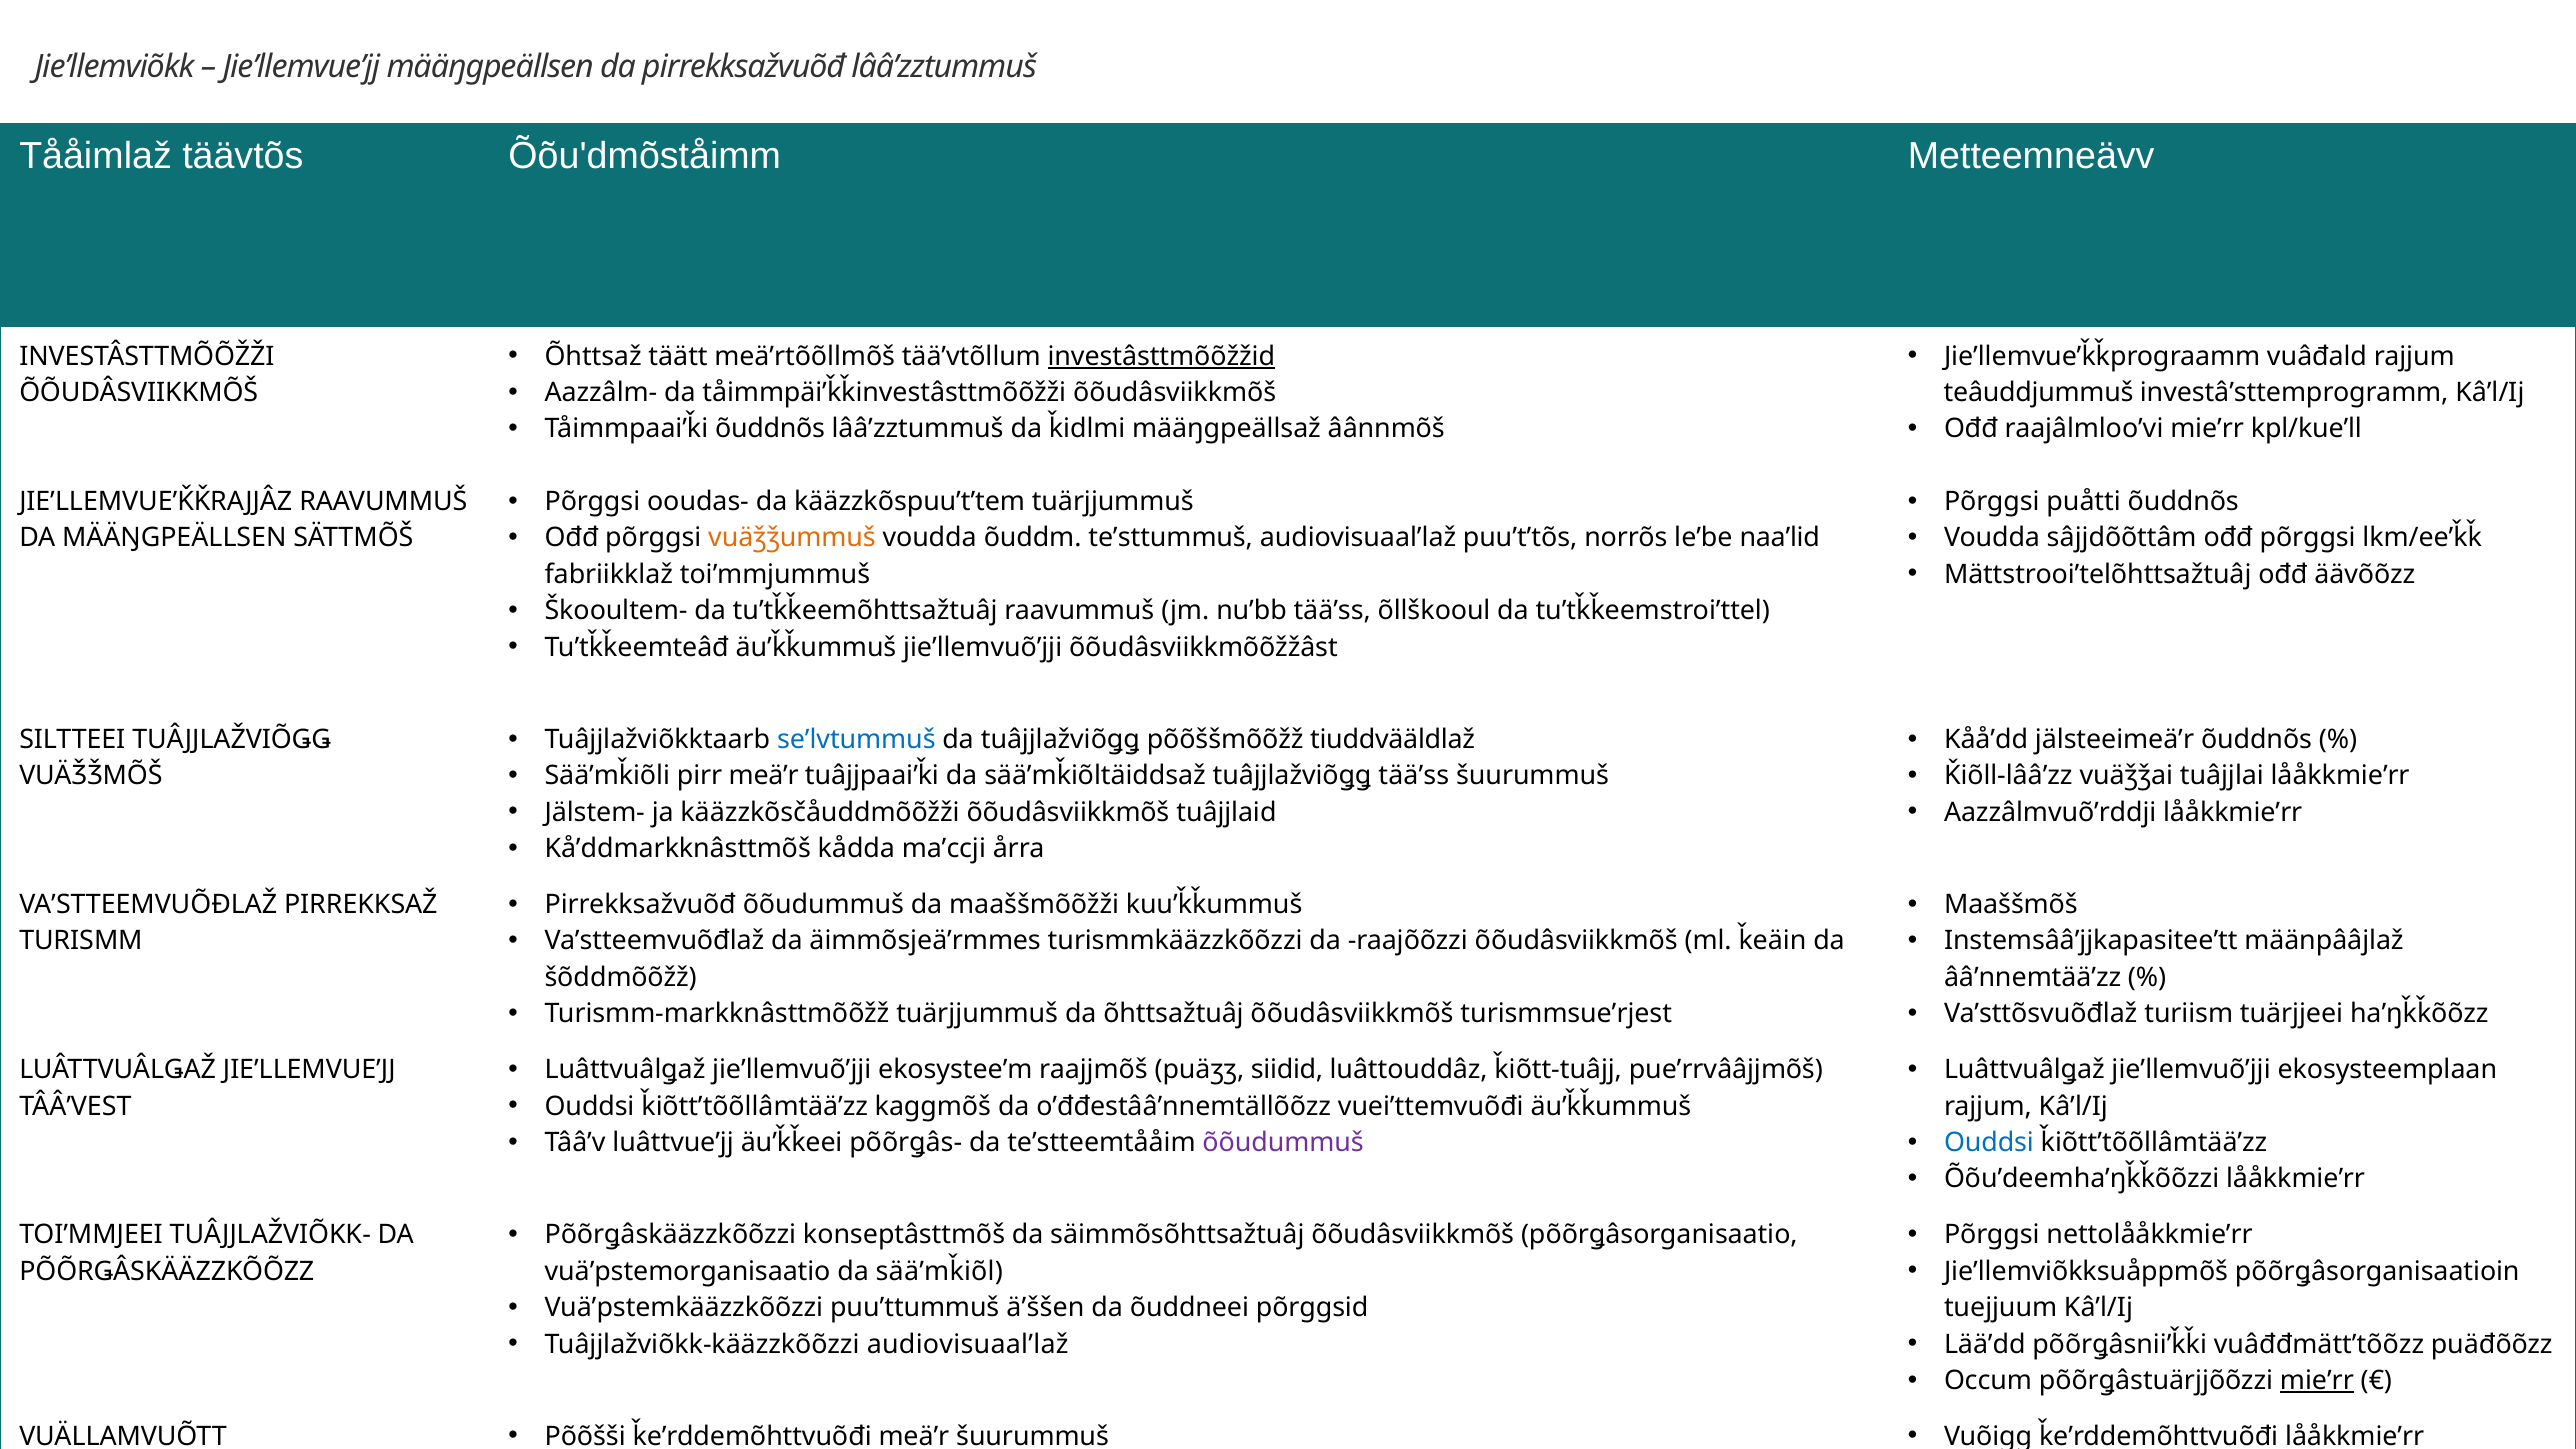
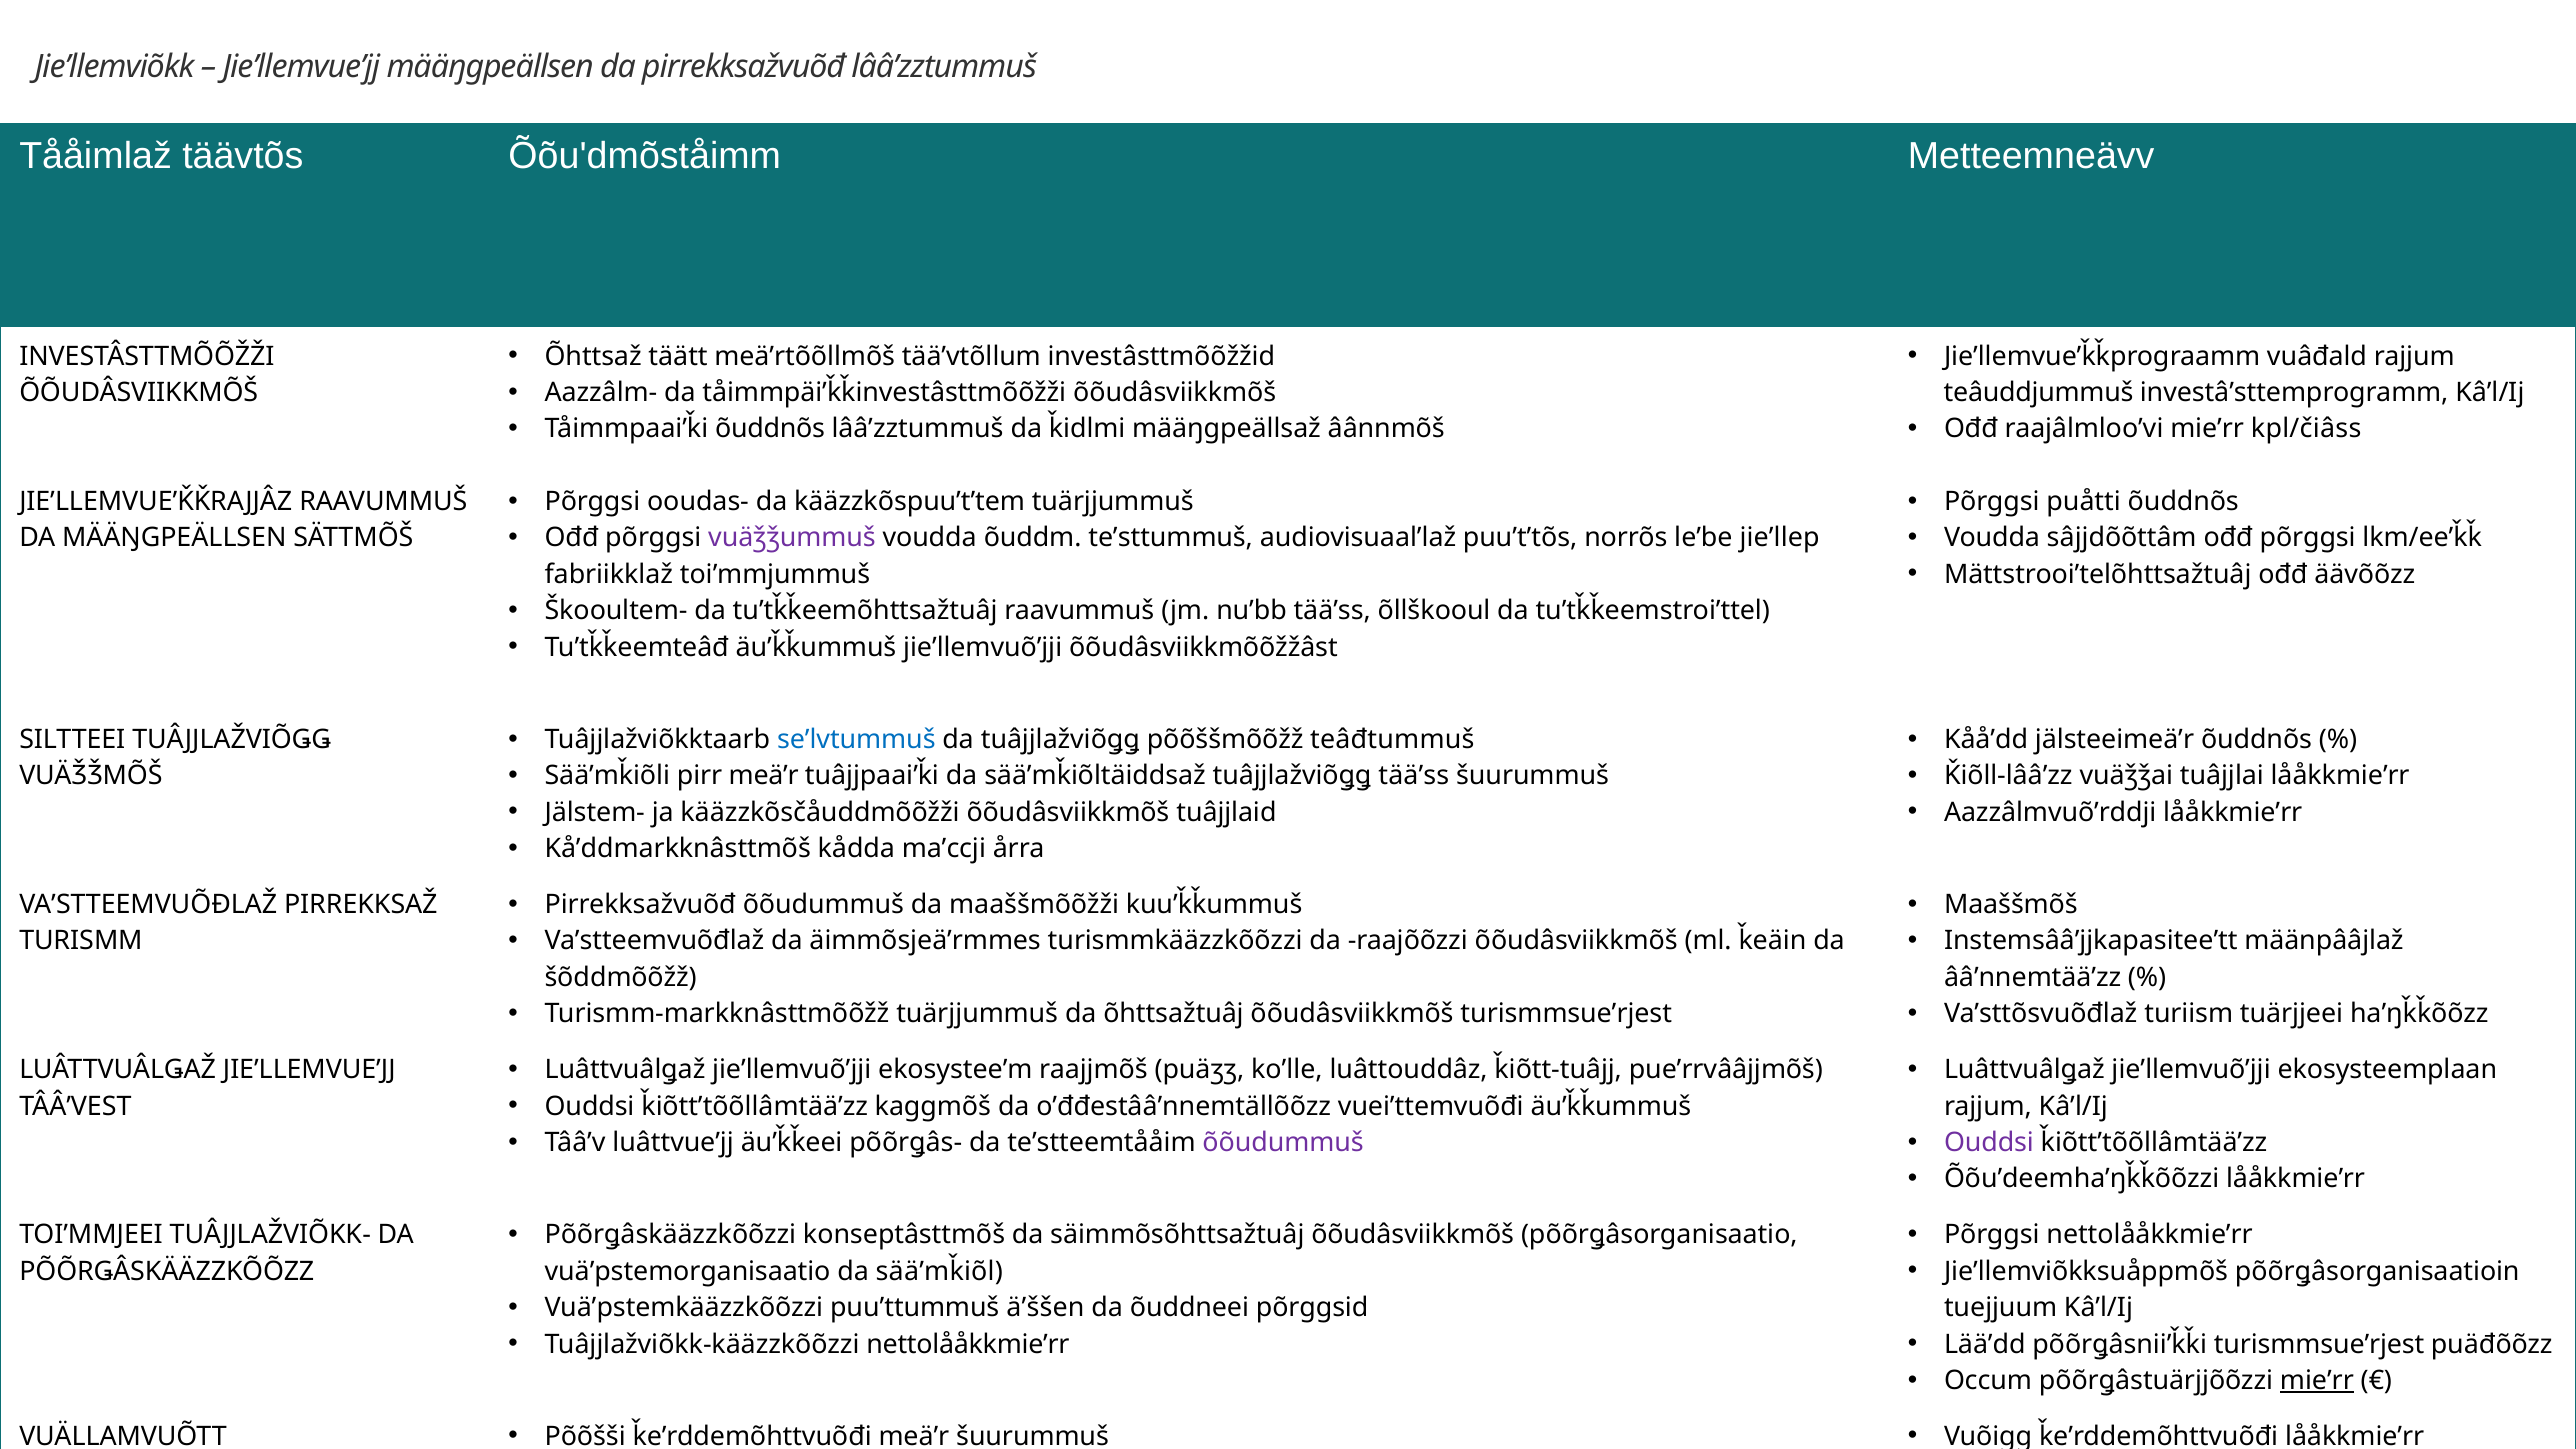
investâsttmõõžžid underline: present -> none (1161, 356)
kpl/kueʹll: kpl/kueʹll -> kpl/čiâss (2306, 429)
vuäǯǯummuš colour: orange -> purple (792, 538)
naaʹlid: naaʹlid -> jieʹllep (1780, 538)
tiuddvääldlaž: tiuddvääldlaž -> teâđtummuš (1392, 739)
siidid: siidid -> koʹlle (1287, 1070)
Ouddsi colour: blue -> purple (1989, 1143)
Tuâjjlažviõkk-kääzzkõõzzi audiovisuaalʼlaž: audiovisuaalʼlaž -> nettolååkkmieʹrr (968, 1344)
põõrǥâsniiʹǩǩi vuâđđmättʼtõõzz: vuâđđmättʼtõõzz -> turismmsueʹrjest (2319, 1344)
